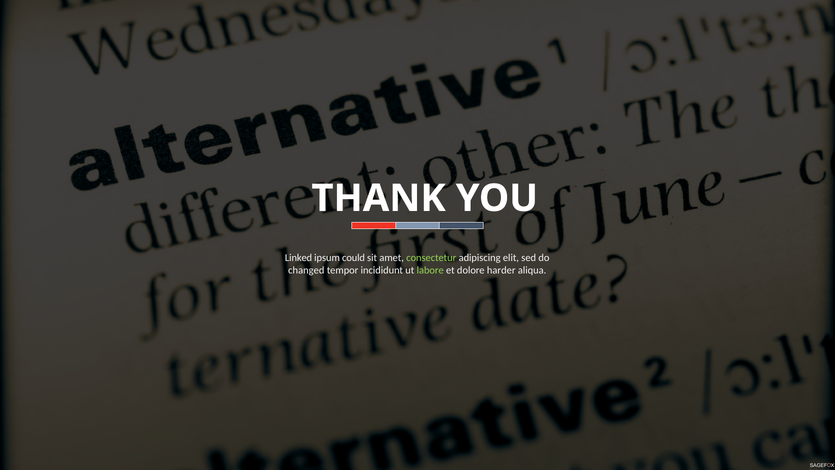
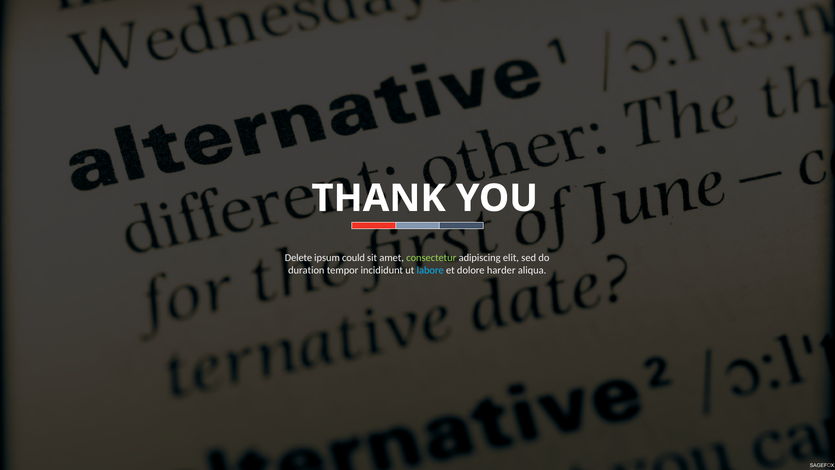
Linked: Linked -> Delete (299, 258)
changed: changed -> duration (306, 270)
labore colour: light green -> light blue (430, 270)
